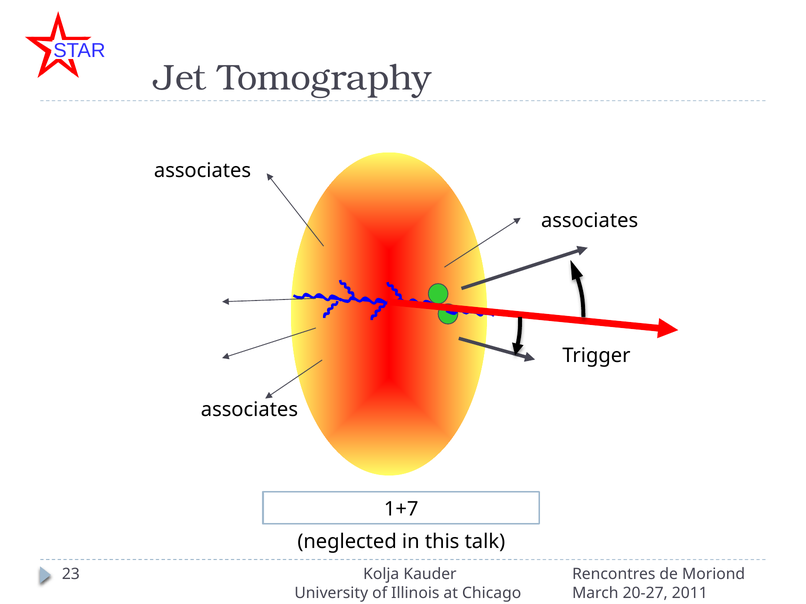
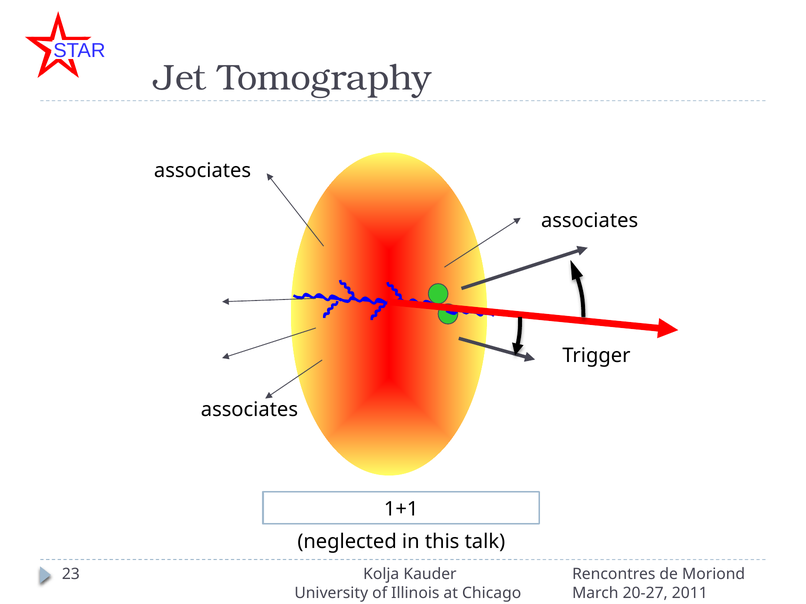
1+7: 1+7 -> 1+1 (401, 510)
